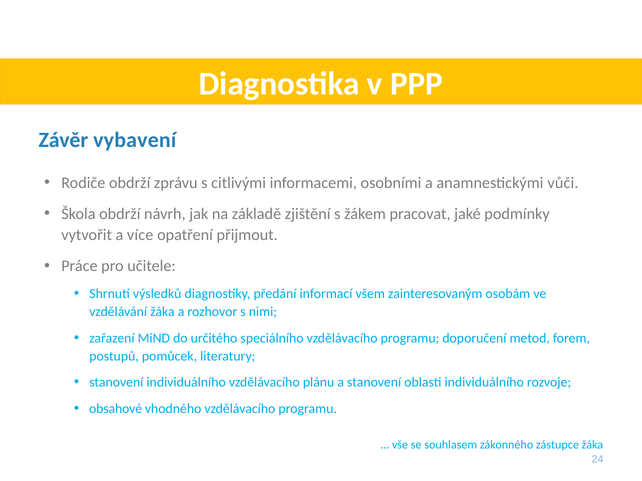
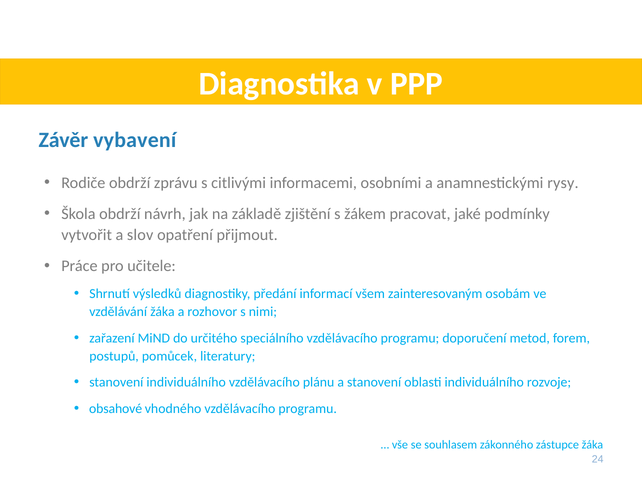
vůči: vůči -> rysy (563, 183)
více: více -> slov (140, 235)
